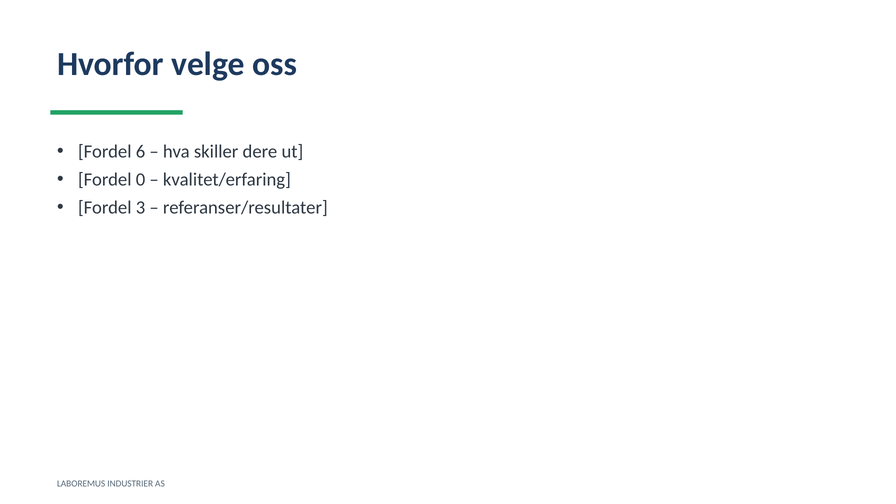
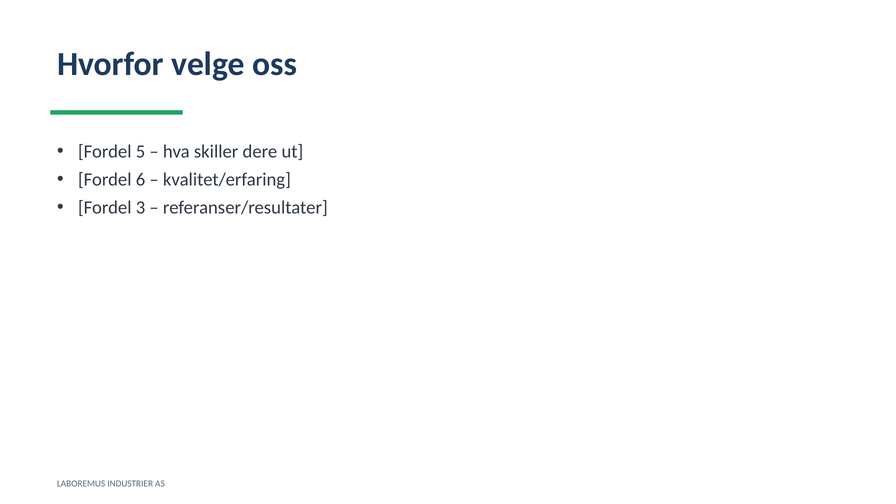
6: 6 -> 5 (141, 152)
0: 0 -> 6 (141, 180)
